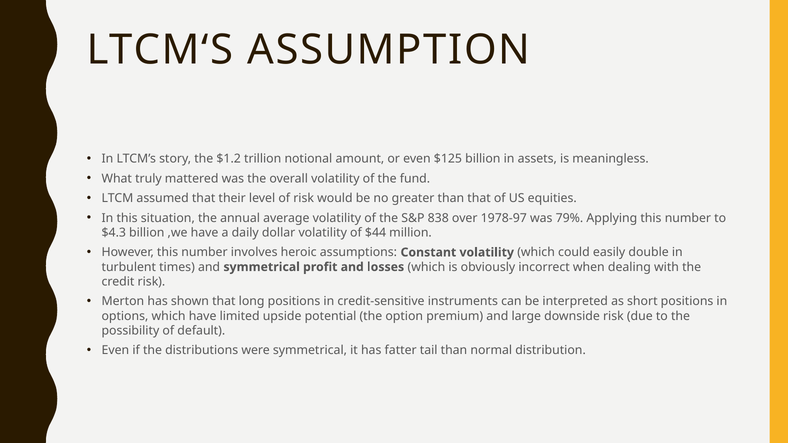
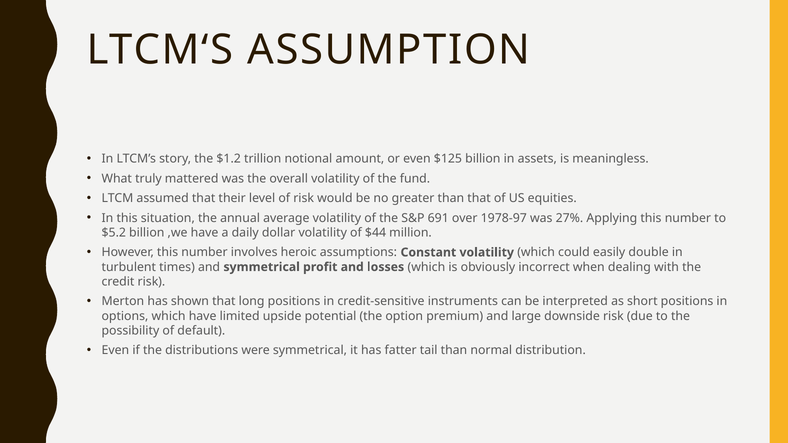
838: 838 -> 691 (438, 218)
79%: 79% -> 27% (569, 218)
$4.3: $4.3 -> $5.2 (114, 233)
